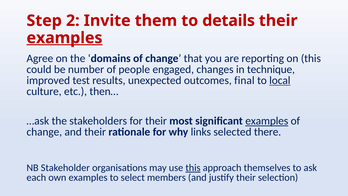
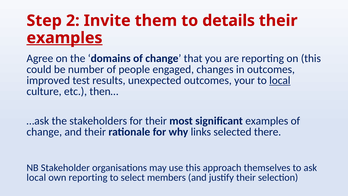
in technique: technique -> outcomes (271, 69)
final: final -> your (244, 80)
examples underline: present -> none (267, 121)
this underline: present -> none (193, 168)
each: each -> local (36, 177)
own examples: examples -> reporting (88, 177)
